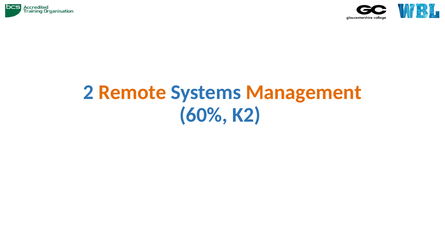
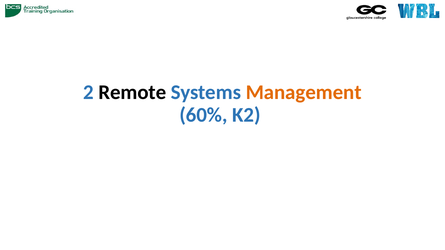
Remote colour: orange -> black (132, 93)
